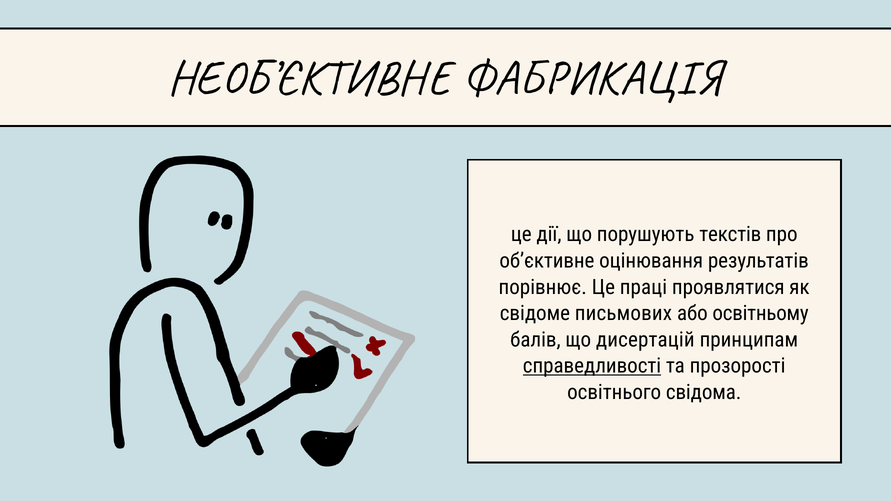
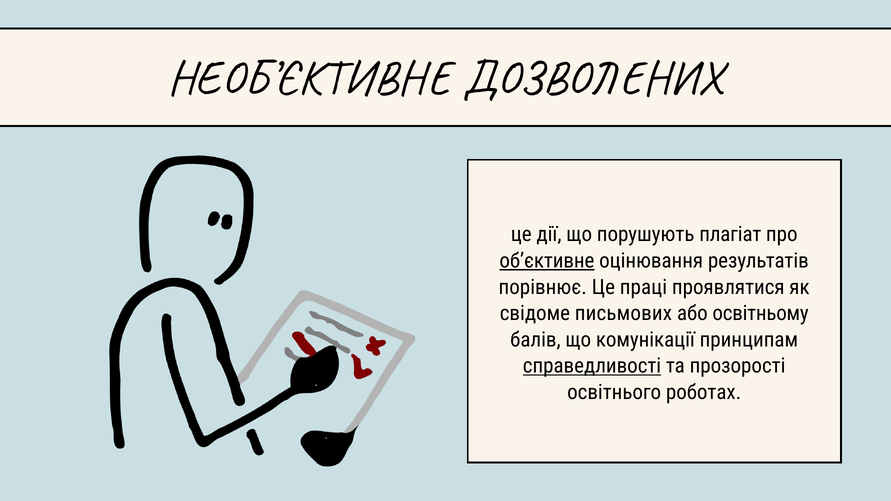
ФАБРИКАЦІЯ: ФАБРИКАЦІЯ -> ДОЗВОЛЕНИХ (592, 77)
текстів: текстів -> плагіат (730, 235)
об’єктивне underline: none -> present (547, 261)
дисертацій: дисертацій -> комунікації (645, 340)
свідома: свідома -> роботах (704, 392)
